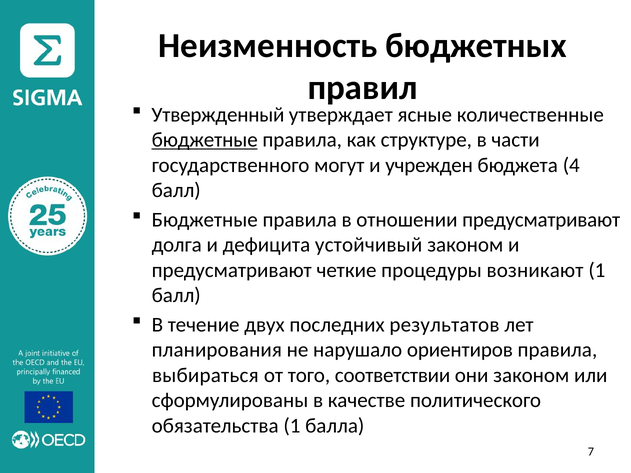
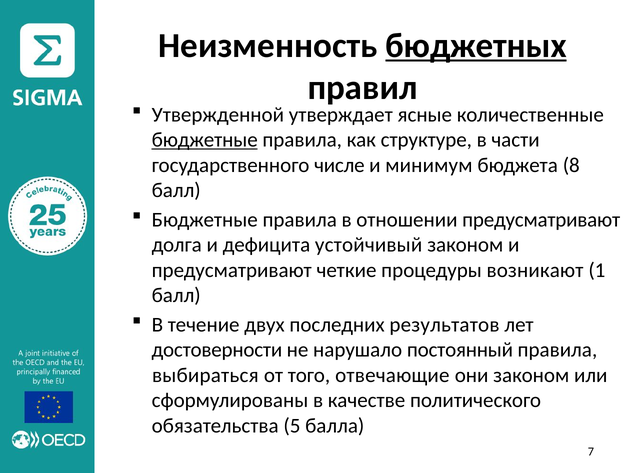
бюджетных underline: none -> present (476, 46)
Утвержденный: Утвержденный -> Утвержденной (218, 115)
могут: могут -> числе (339, 165)
учрежден: учрежден -> минимум (429, 165)
4: 4 -> 8 (571, 165)
планирования: планирования -> достоверности (217, 350)
ориентиров: ориентиров -> постоянный (460, 350)
соответствии: соответствии -> отвечающие (392, 375)
обязательства 1: 1 -> 5 (292, 426)
